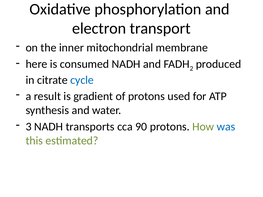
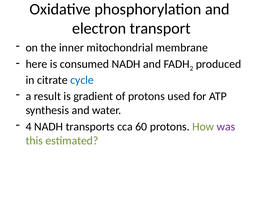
3: 3 -> 4 (29, 127)
90: 90 -> 60 (141, 127)
was colour: blue -> purple (226, 127)
